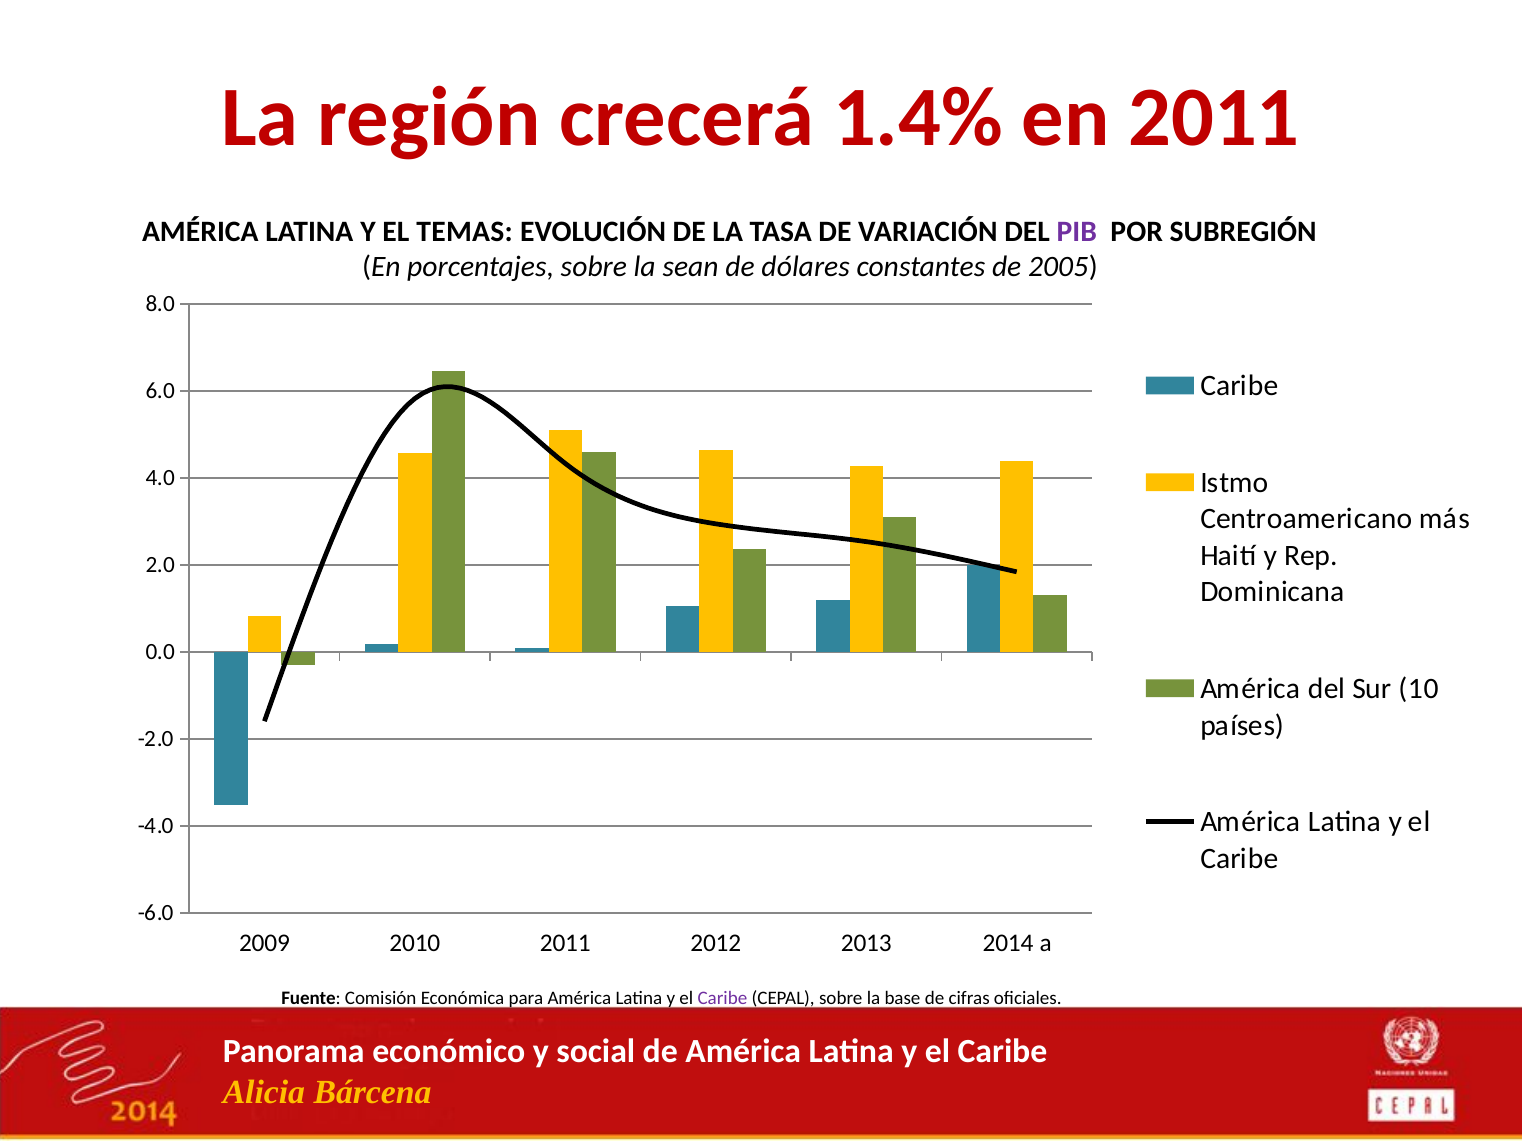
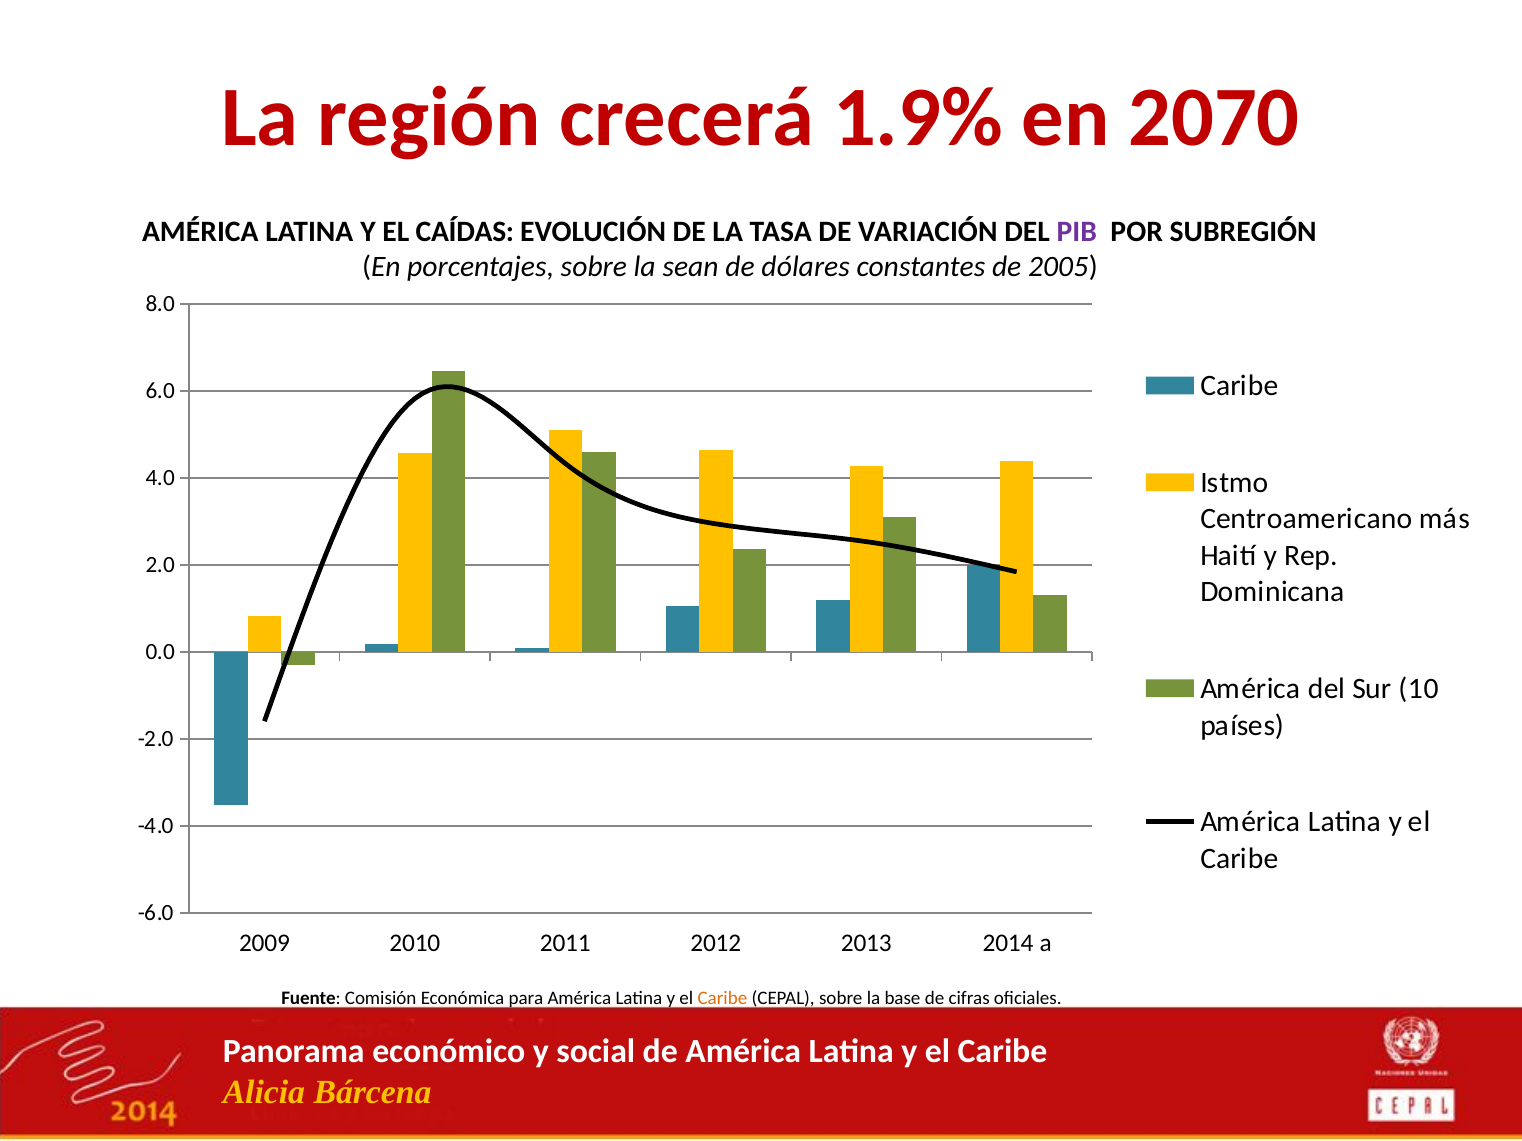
1.4%: 1.4% -> 1.9% (918, 118)
en 2011: 2011 -> 2070 (1214, 118)
TEMAS: TEMAS -> CAÍDAS (465, 231)
Caribe colour: purple -> orange (722, 999)
